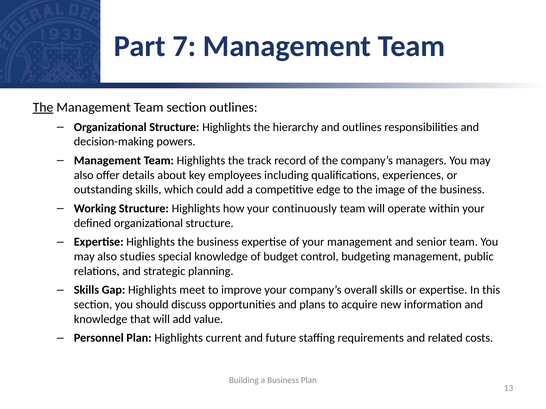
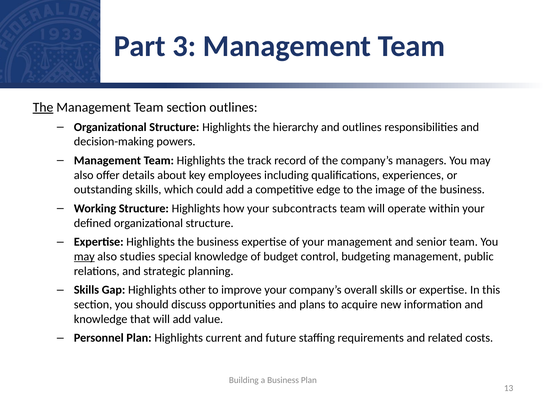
7: 7 -> 3 (184, 46)
continuously: continuously -> subcontracts (305, 209)
may underline: none -> present (84, 257)
meet: meet -> other (192, 290)
